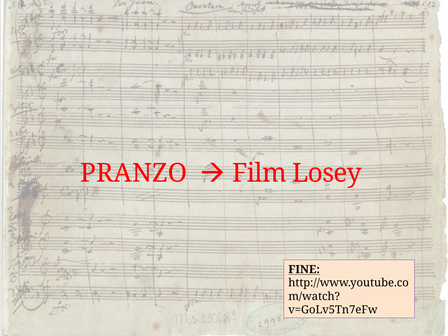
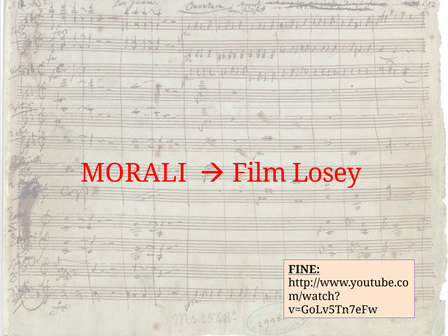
PRANZO: PRANZO -> MORALI (134, 173)
